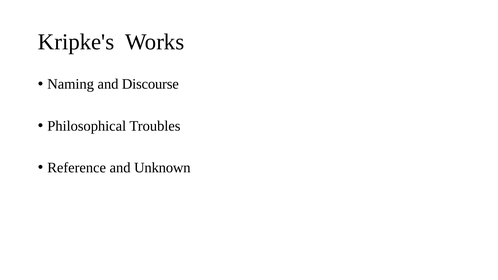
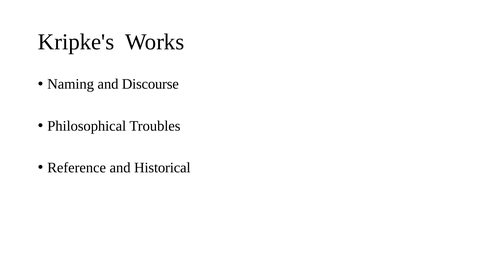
Unknown: Unknown -> Historical (162, 168)
